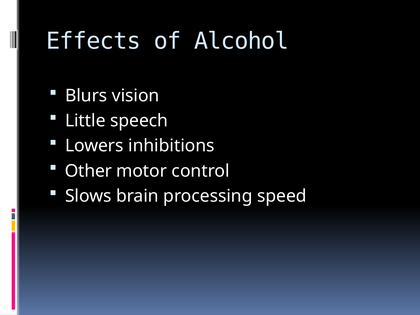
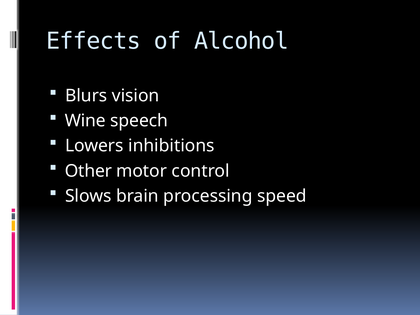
Little: Little -> Wine (85, 121)
